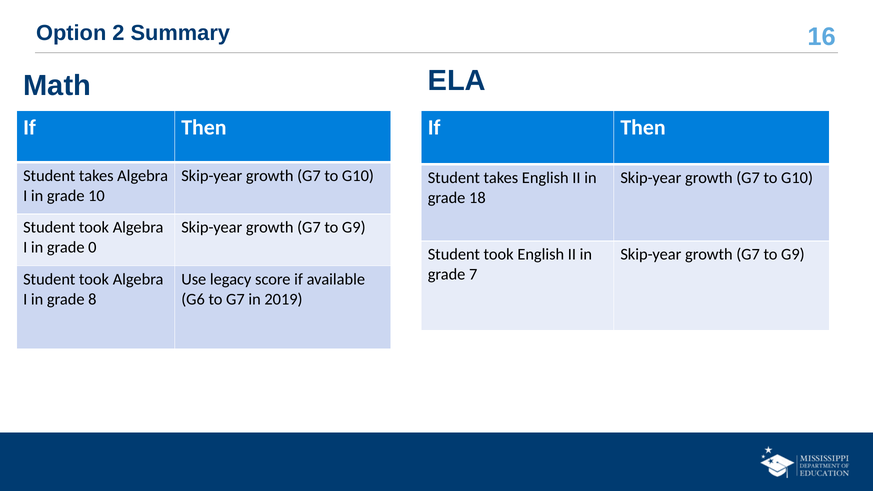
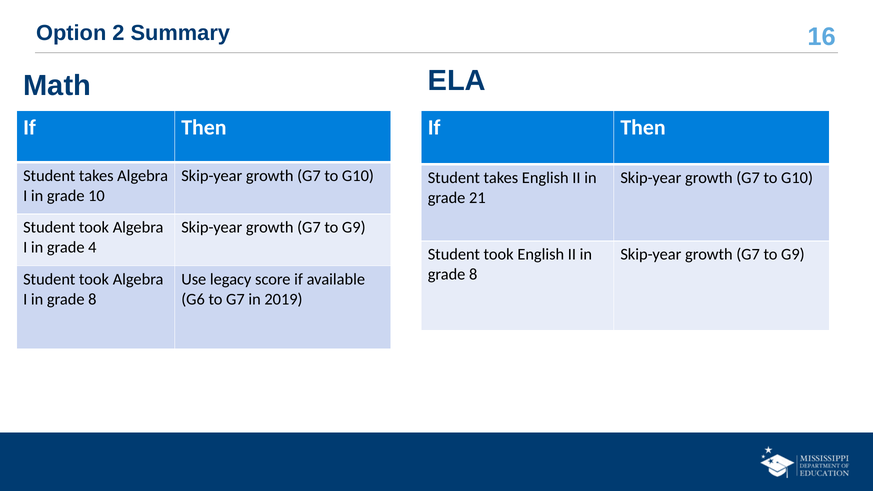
18: 18 -> 21 (477, 198)
0: 0 -> 4 (92, 248)
7: 7 -> 8 (473, 274)
